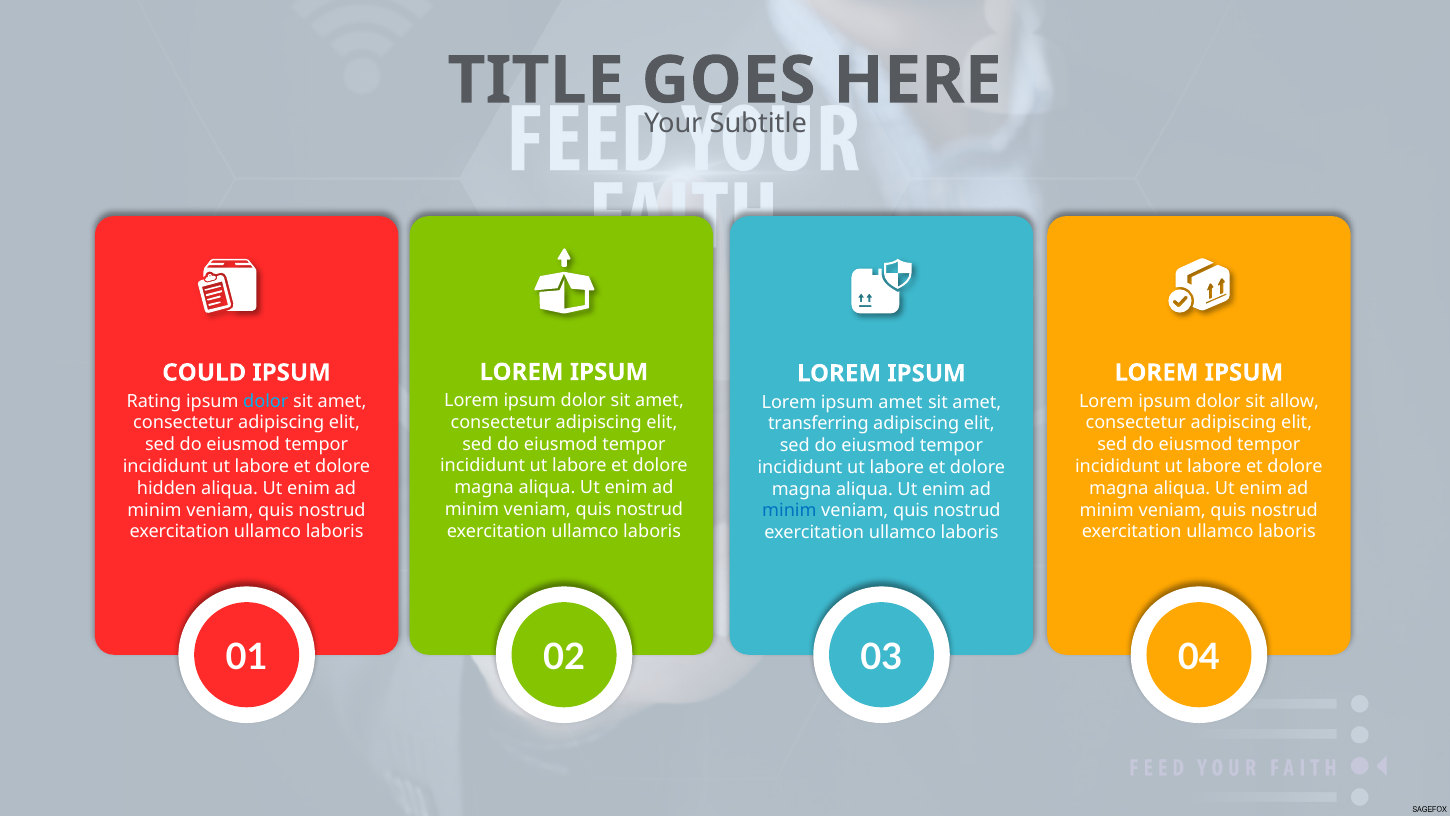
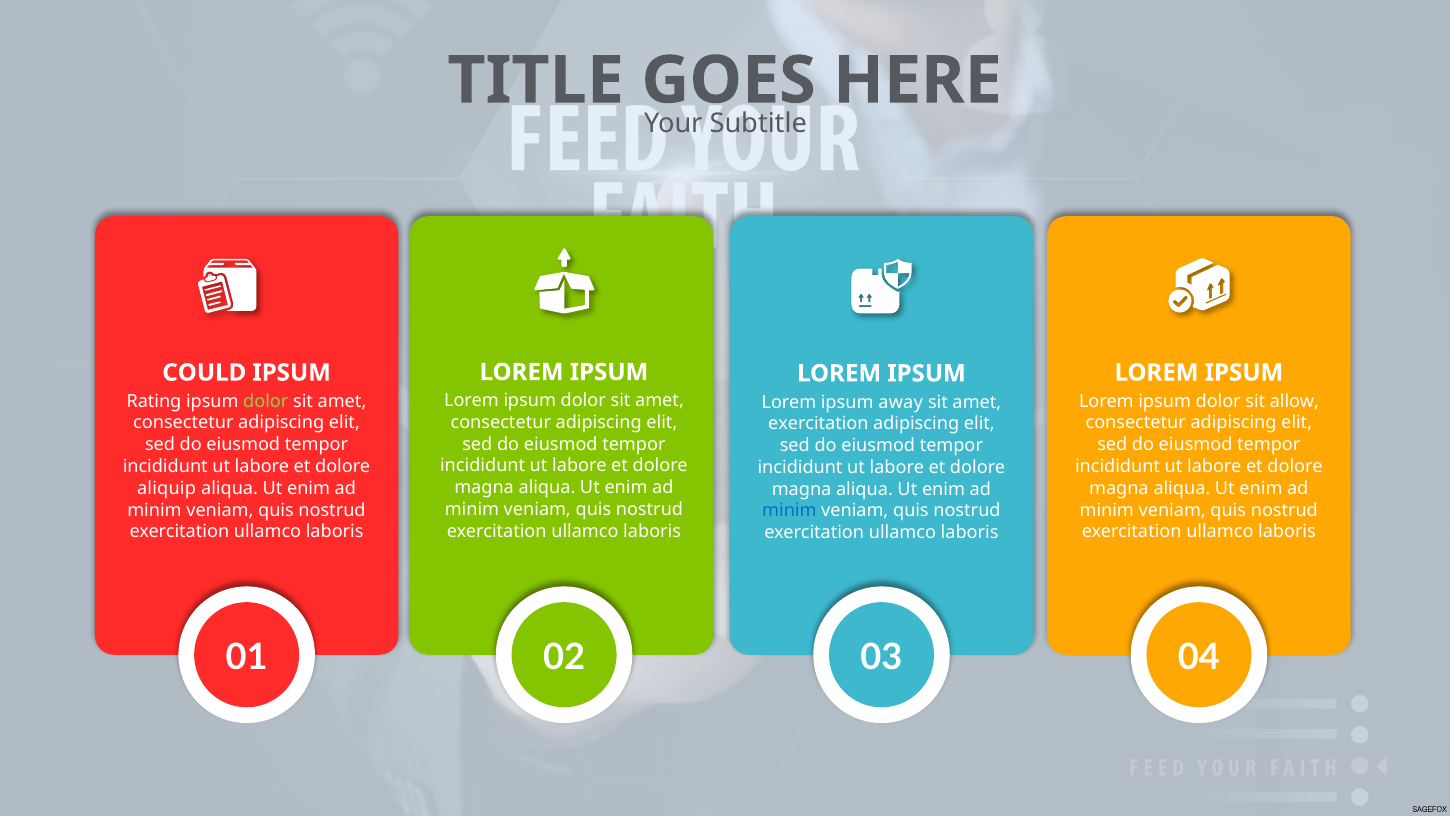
dolor colour: light blue -> light green (266, 401)
ipsum amet: amet -> away (901, 402)
transferring: transferring -> exercitation (818, 424)
hidden: hidden -> aliquip (167, 488)
